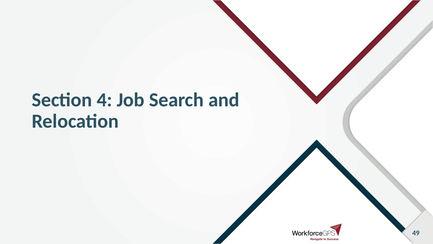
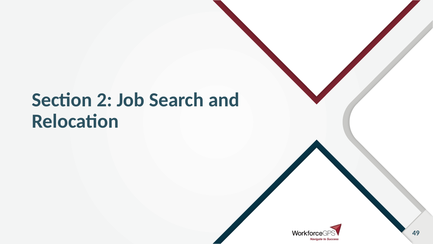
4: 4 -> 2 (104, 100)
